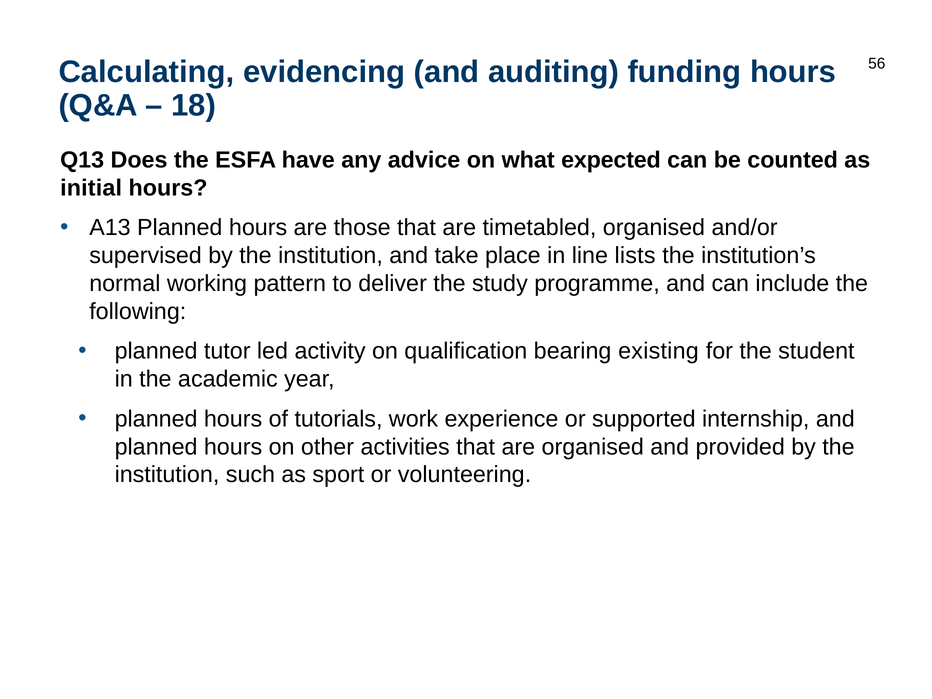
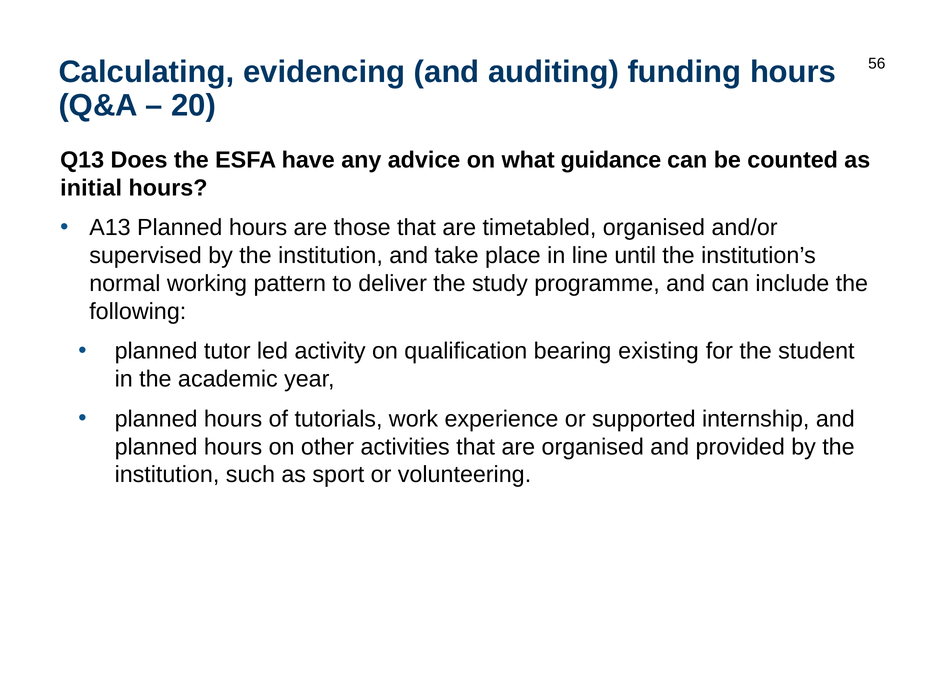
18: 18 -> 20 (194, 105)
expected: expected -> guidance (611, 160)
lists: lists -> until (635, 256)
